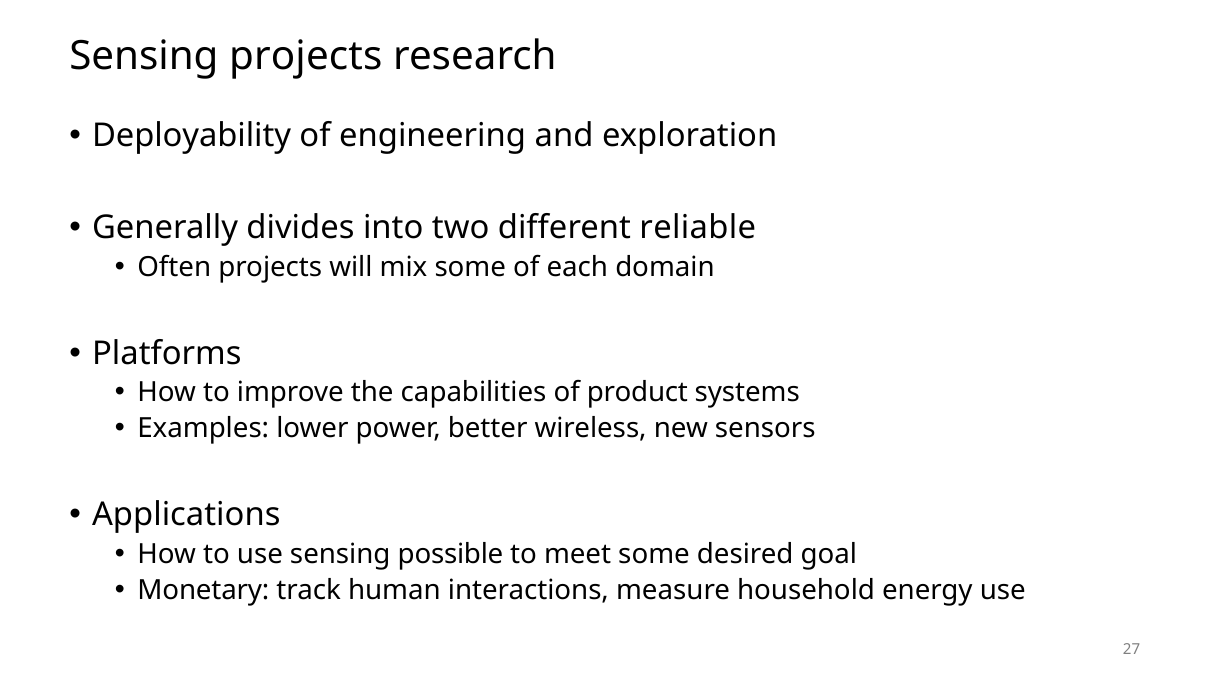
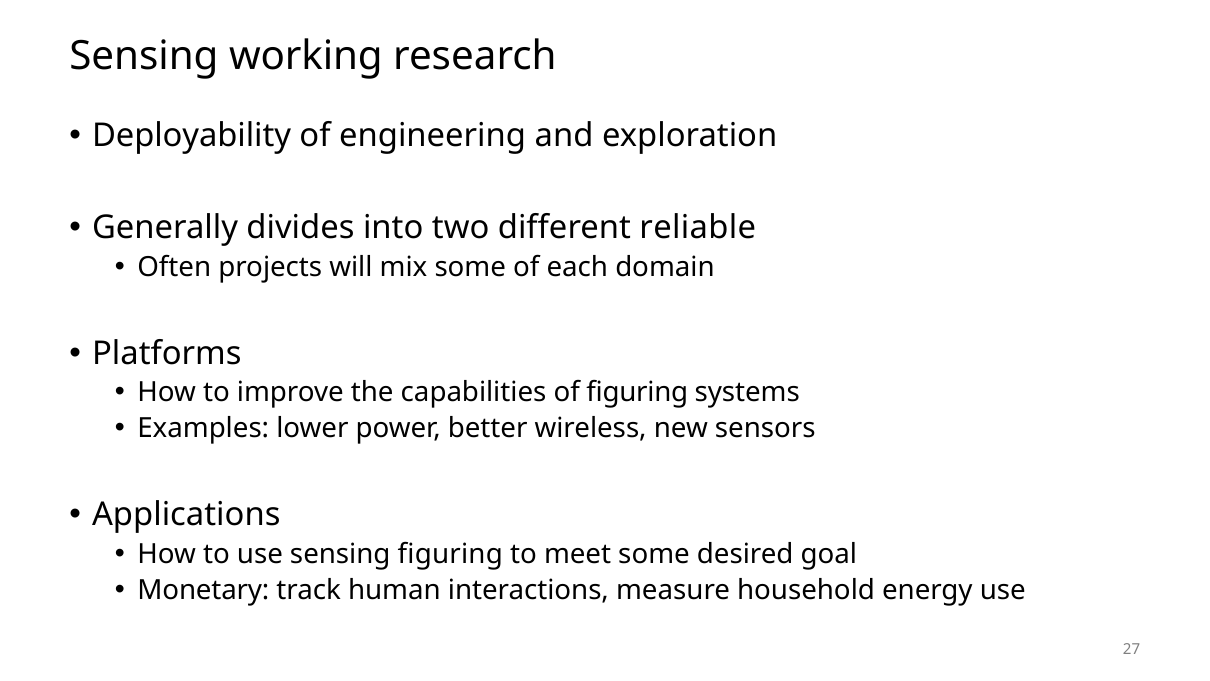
Sensing projects: projects -> working (306, 56)
of product: product -> figuring (637, 392)
sensing possible: possible -> figuring (450, 554)
